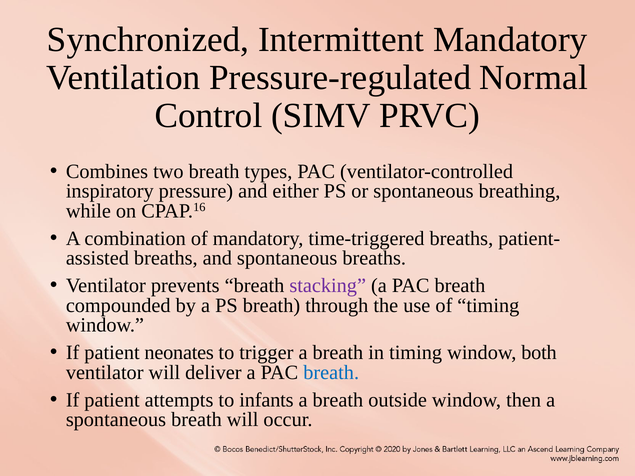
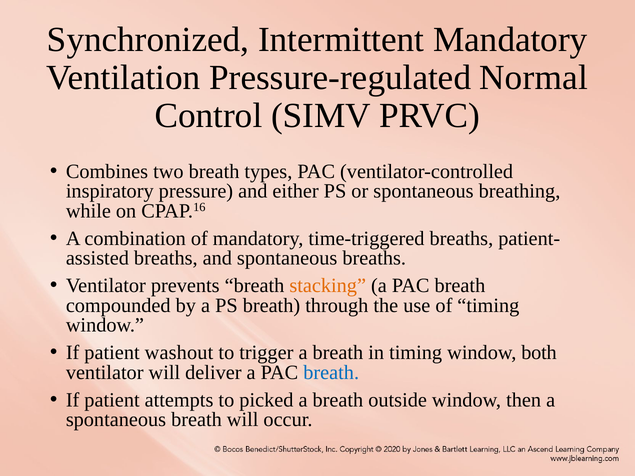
stacking colour: purple -> orange (328, 286)
neonates: neonates -> washout (179, 353)
infants: infants -> picked (266, 400)
